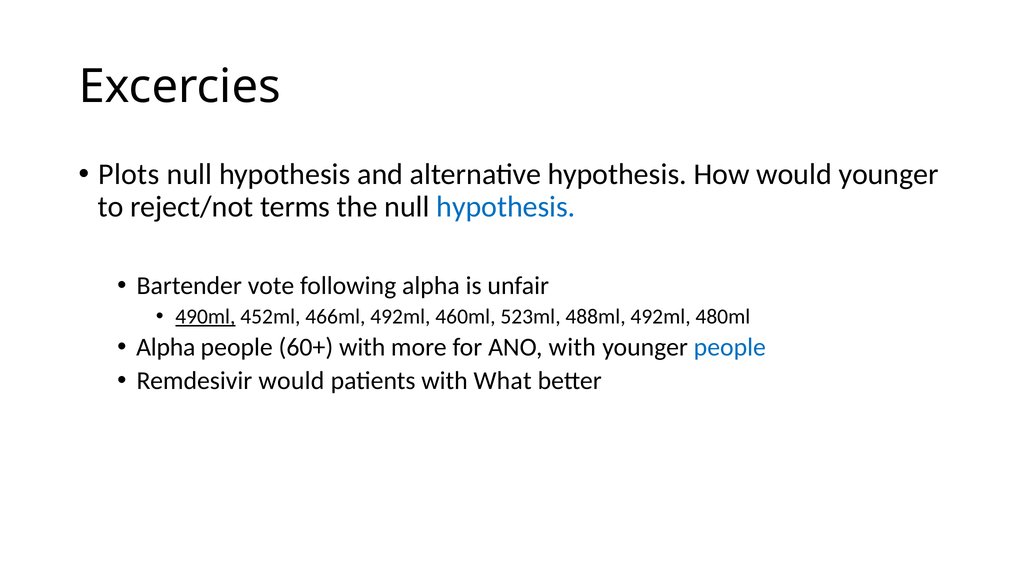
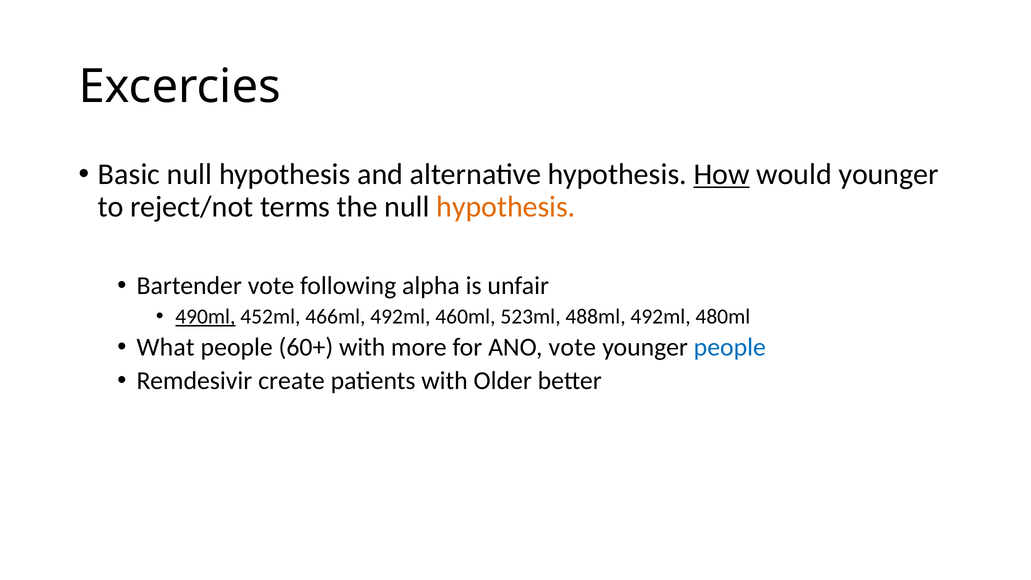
Plots: Plots -> Basic (129, 174)
How underline: none -> present (722, 174)
hypothesis colour: blue -> orange (506, 207)
Alpha: Alpha -> What (166, 347)
ANO with: with -> vote (572, 347)
Remdesivir would: would -> create (291, 380)
What: What -> Older (503, 380)
